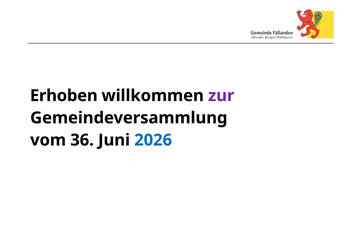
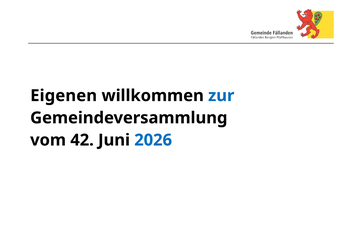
Erhoben: Erhoben -> Eigenen (64, 96)
zur colour: purple -> blue (221, 96)
36: 36 -> 42 (82, 140)
